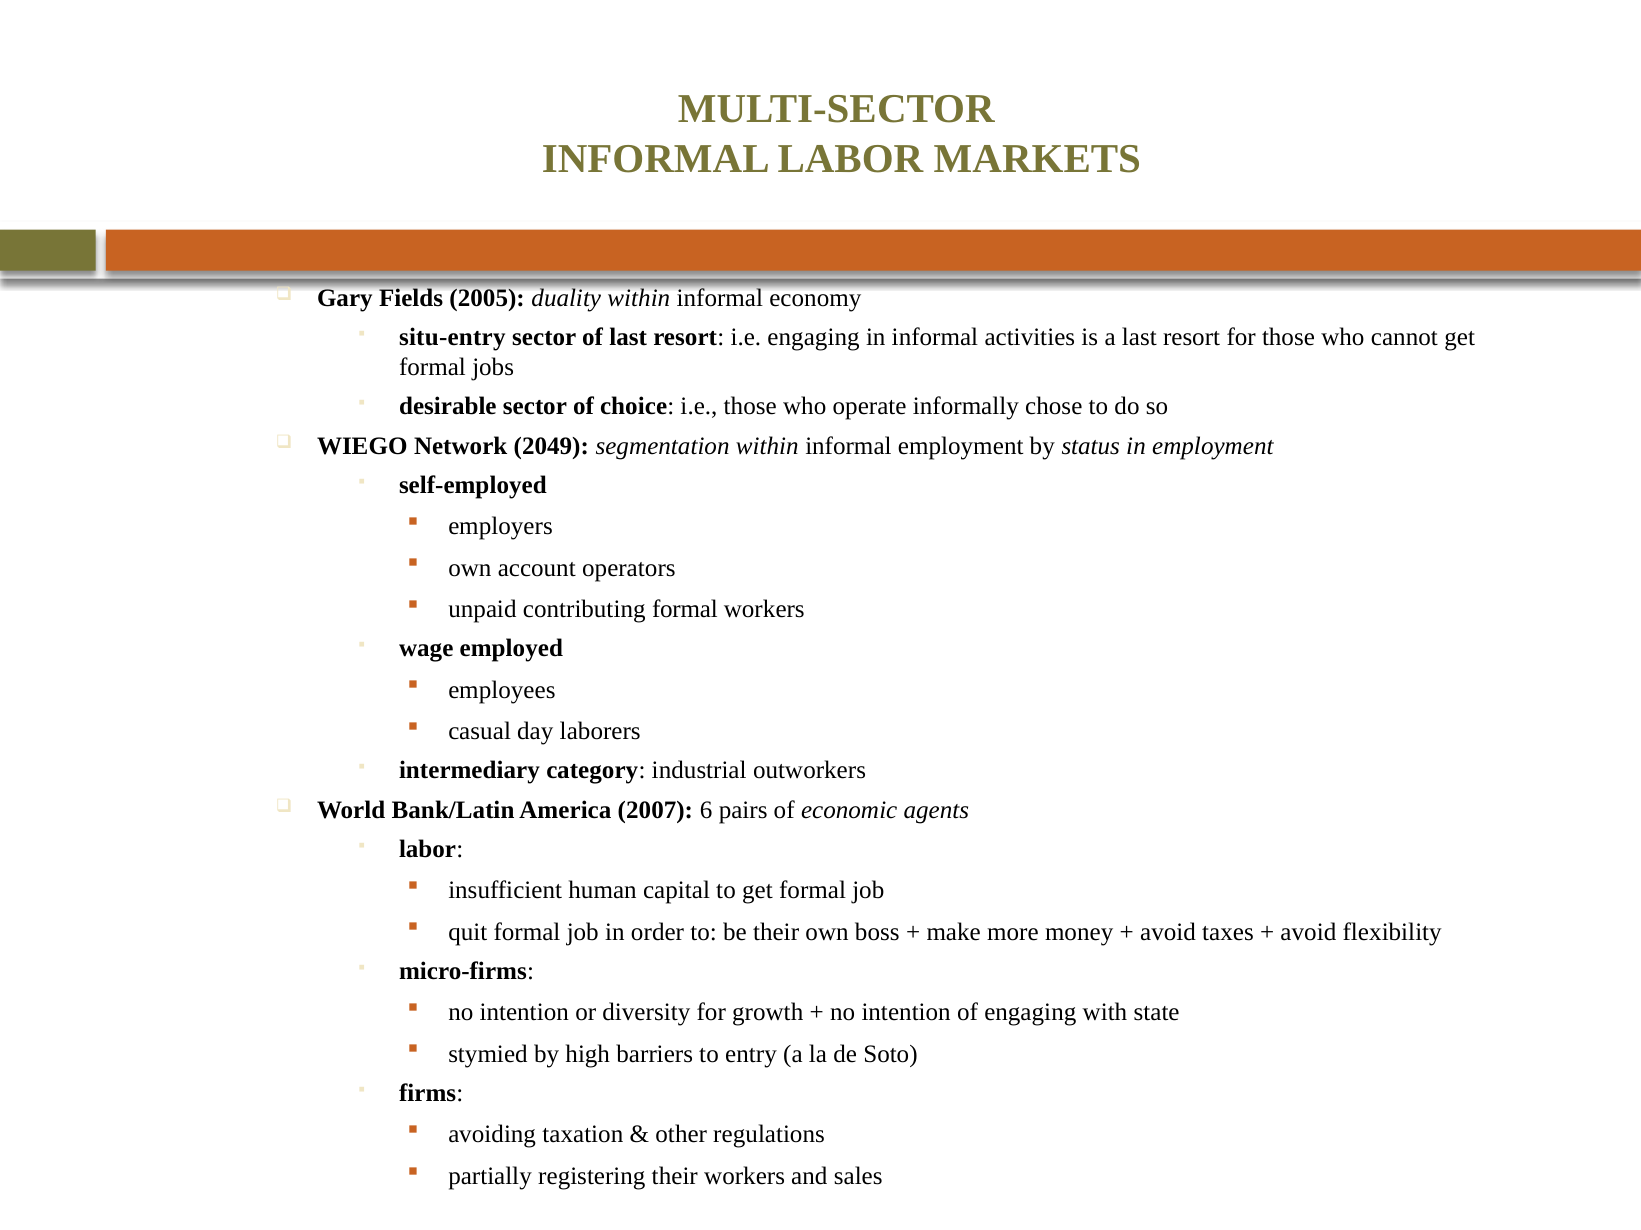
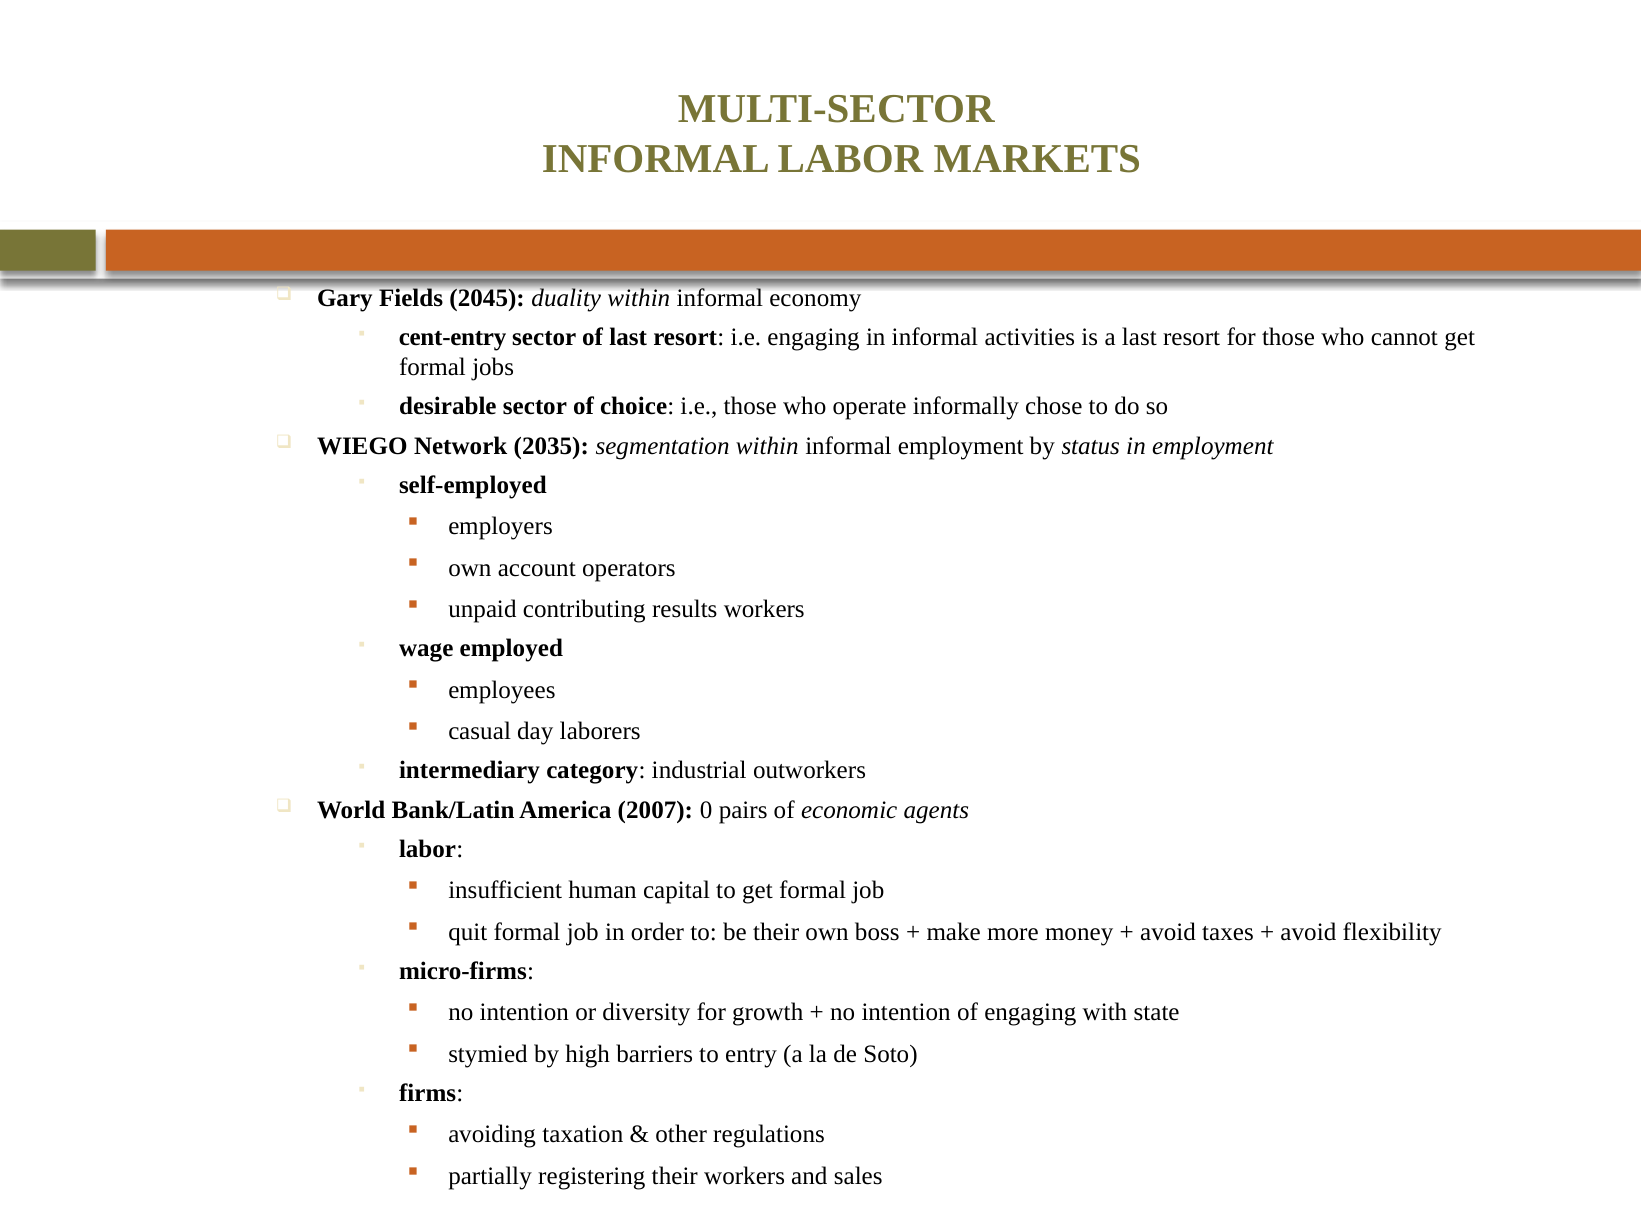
2005: 2005 -> 2045 (487, 298)
situ-entry: situ-entry -> cent-entry (453, 338)
2049: 2049 -> 2035 (551, 446)
contributing formal: formal -> results (685, 610)
6: 6 -> 0 (706, 810)
